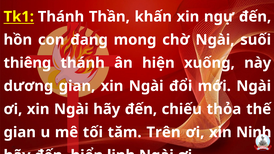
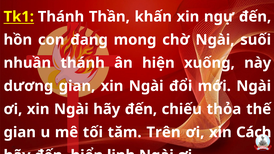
thiêng: thiêng -> nhuần (27, 63)
Ninh: Ninh -> Cách (254, 132)
